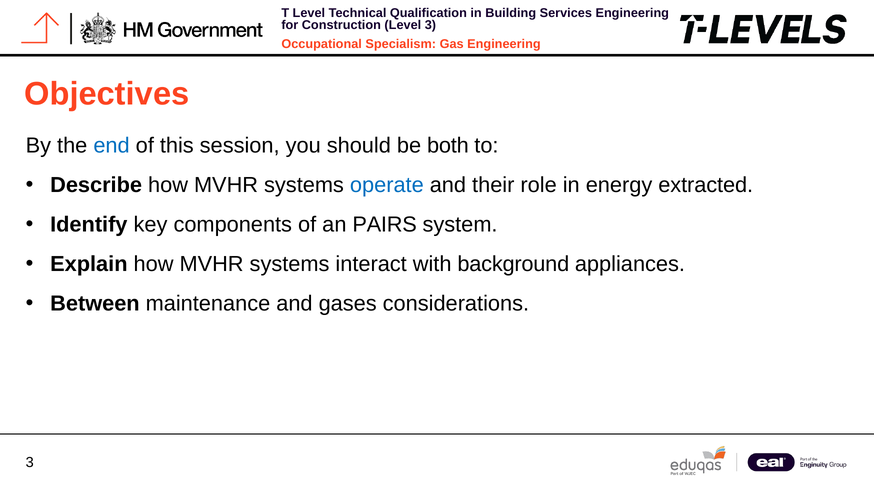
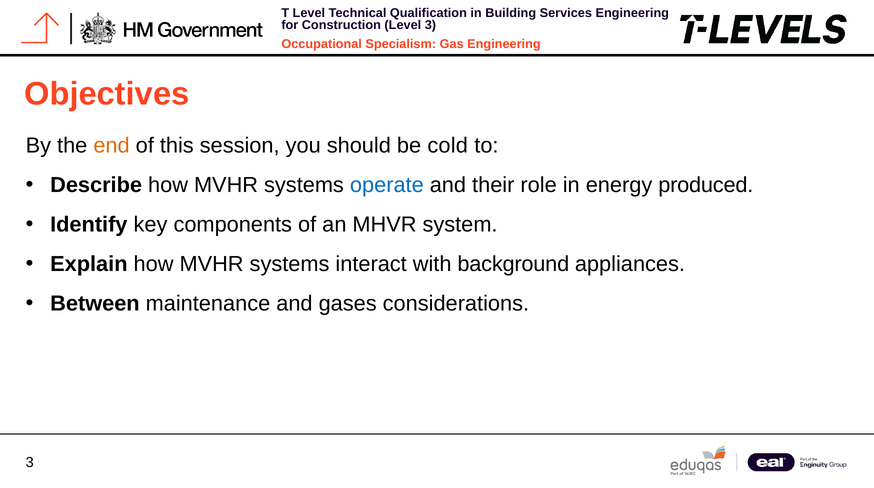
end colour: blue -> orange (112, 146)
both: both -> cold (448, 146)
extracted: extracted -> produced (706, 185)
PAIRS: PAIRS -> MHVR (384, 225)
